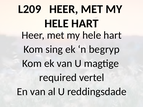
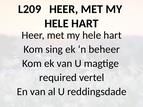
begryp: begryp -> beheer (104, 49)
